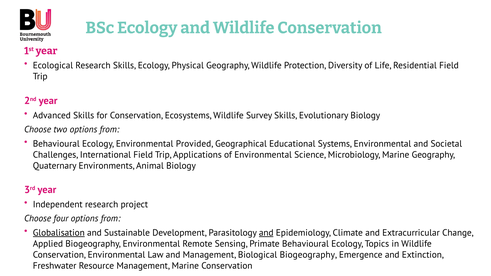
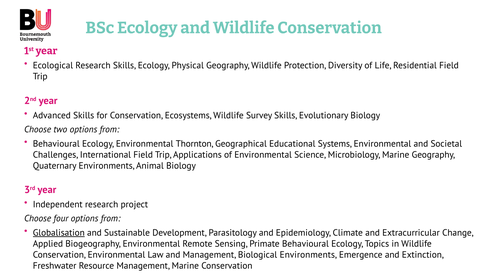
Provided: Provided -> Thornton (195, 144)
and underline: present -> none (266, 233)
Biological Biogeography: Biogeography -> Environments (308, 255)
